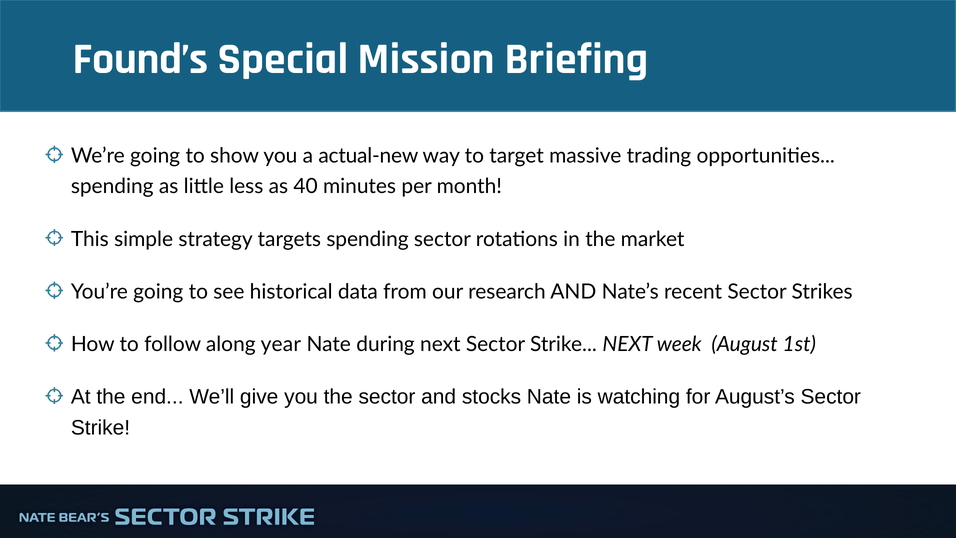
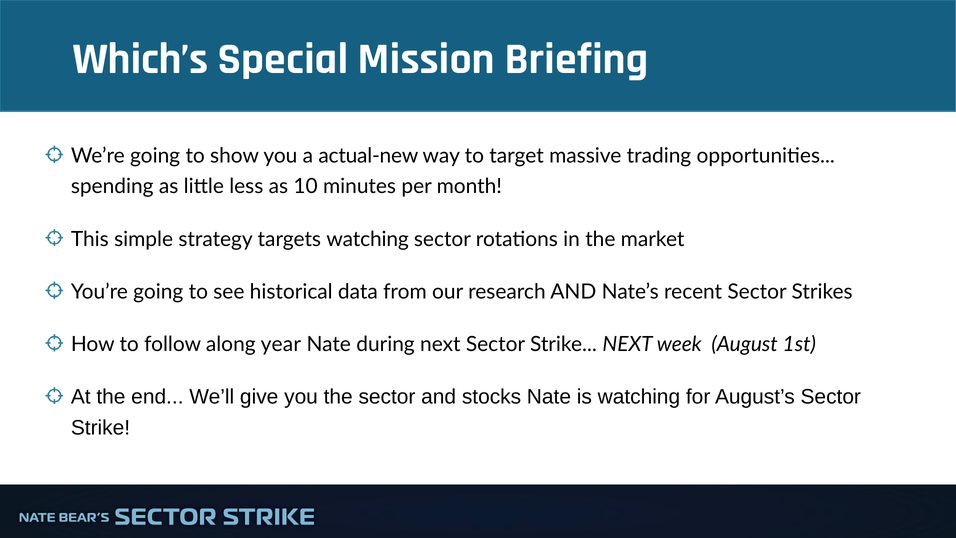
Found’s: Found’s -> Which’s (141, 59)
40: 40 -> 10 (306, 186)
targets spending: spending -> watching (368, 239)
